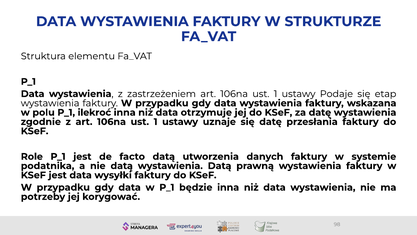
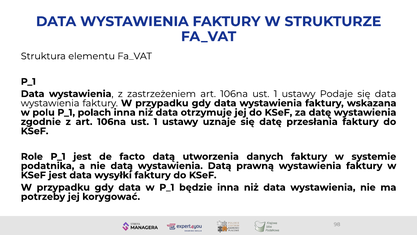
się etap: etap -> data (386, 94)
ilekroć: ilekroć -> polach (94, 112)
